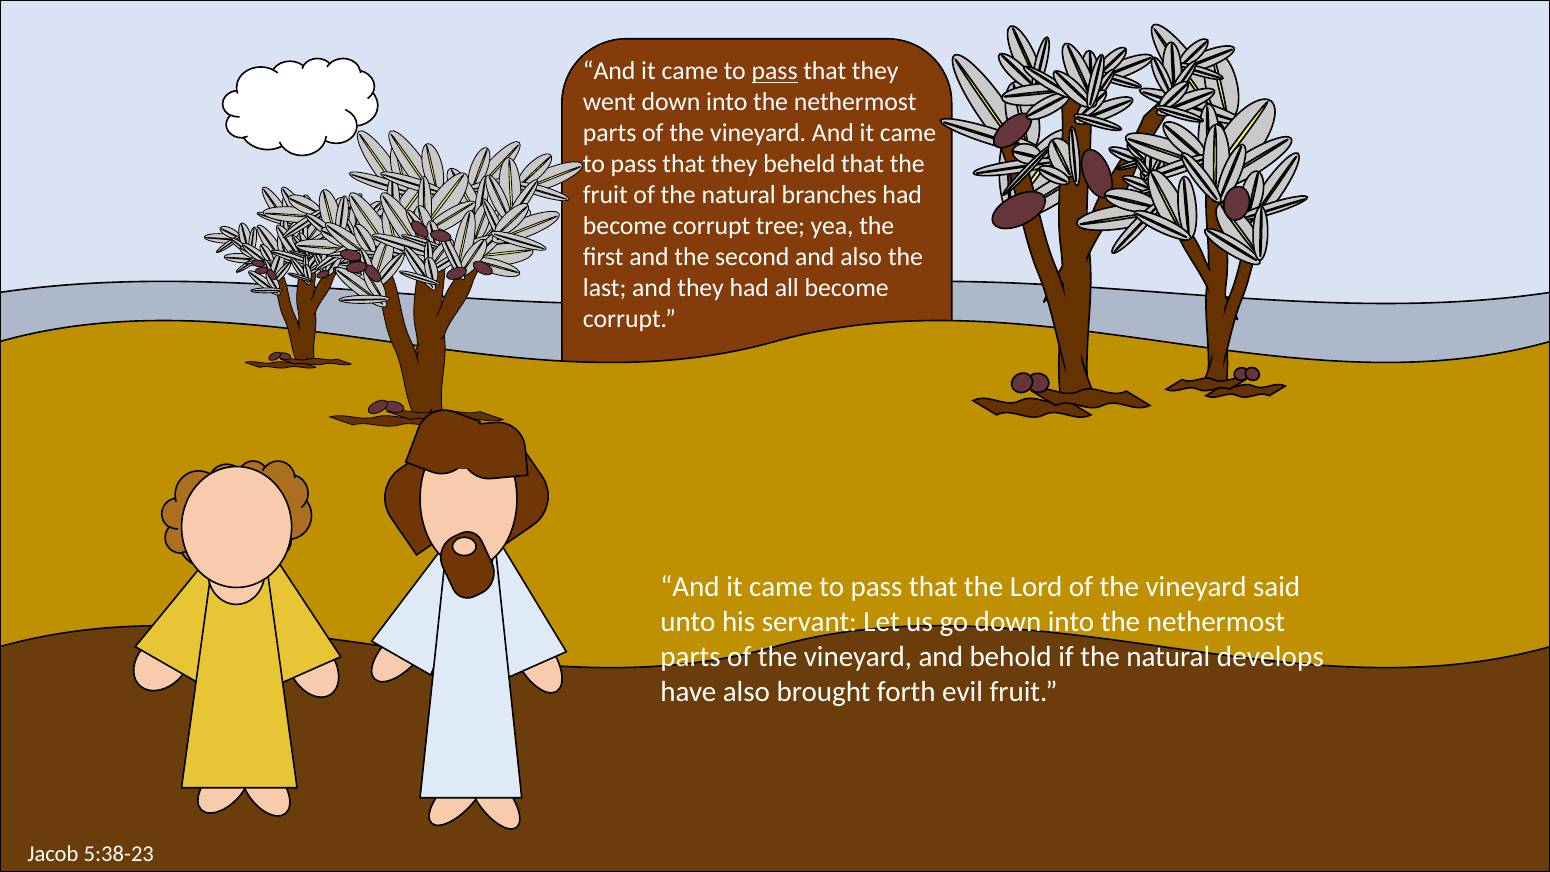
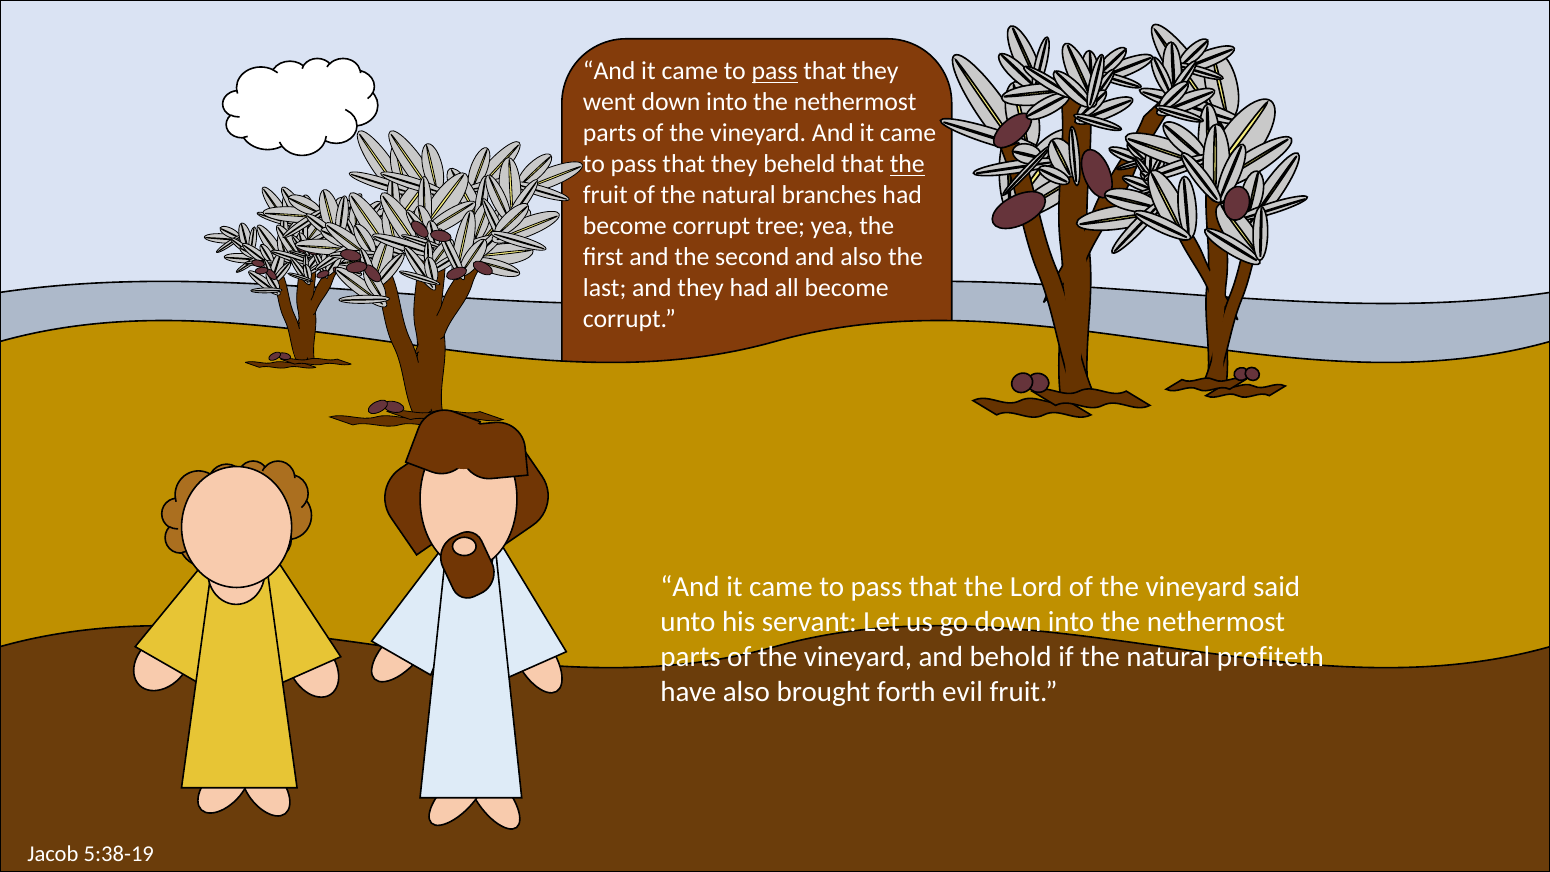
the underline: none -> present (907, 164)
develops: develops -> profiteth (1270, 657)
5:38-23: 5:38-23 -> 5:38-19 (119, 854)
